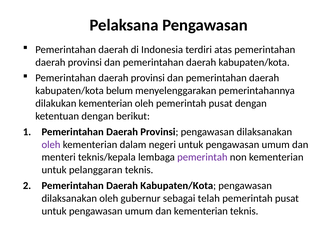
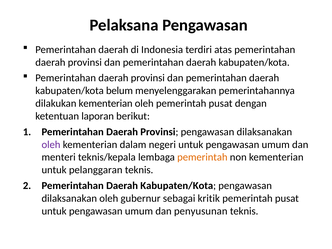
ketentuan dengan: dengan -> laporan (98, 116)
pemerintah colour: purple -> orange (202, 157)
telah: telah -> kritik (209, 198)
dan kementerian: kementerian -> penyusunan (201, 211)
